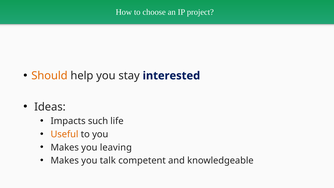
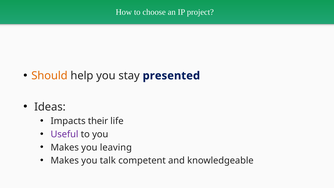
interested: interested -> presented (171, 76)
such: such -> their (98, 121)
Useful colour: orange -> purple (64, 134)
